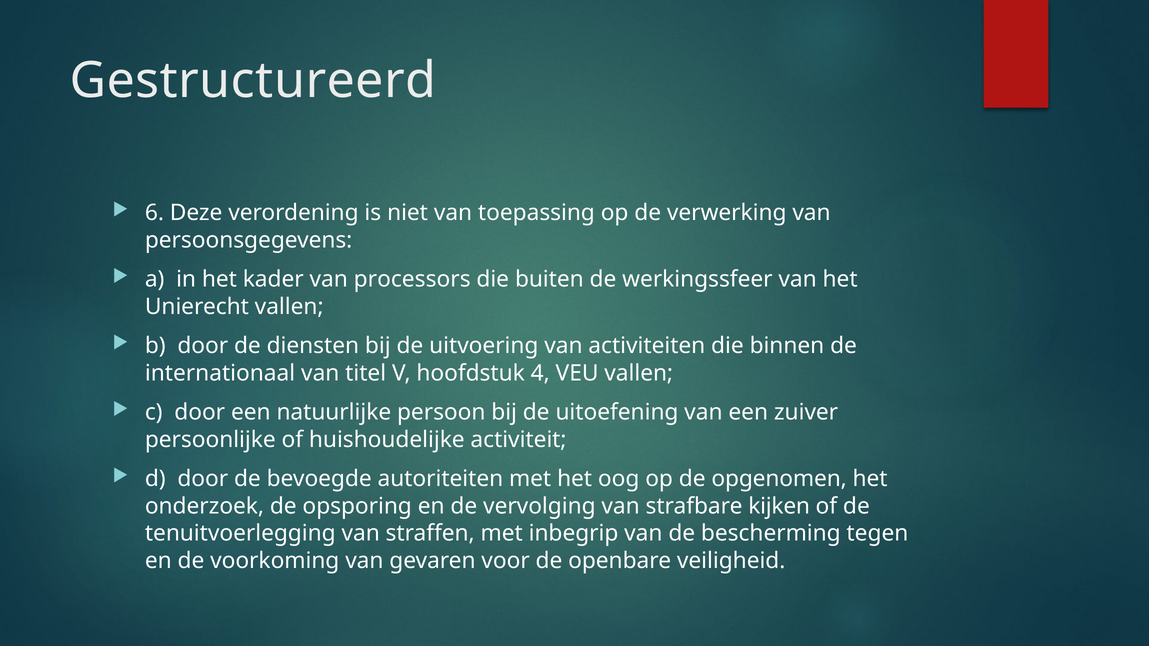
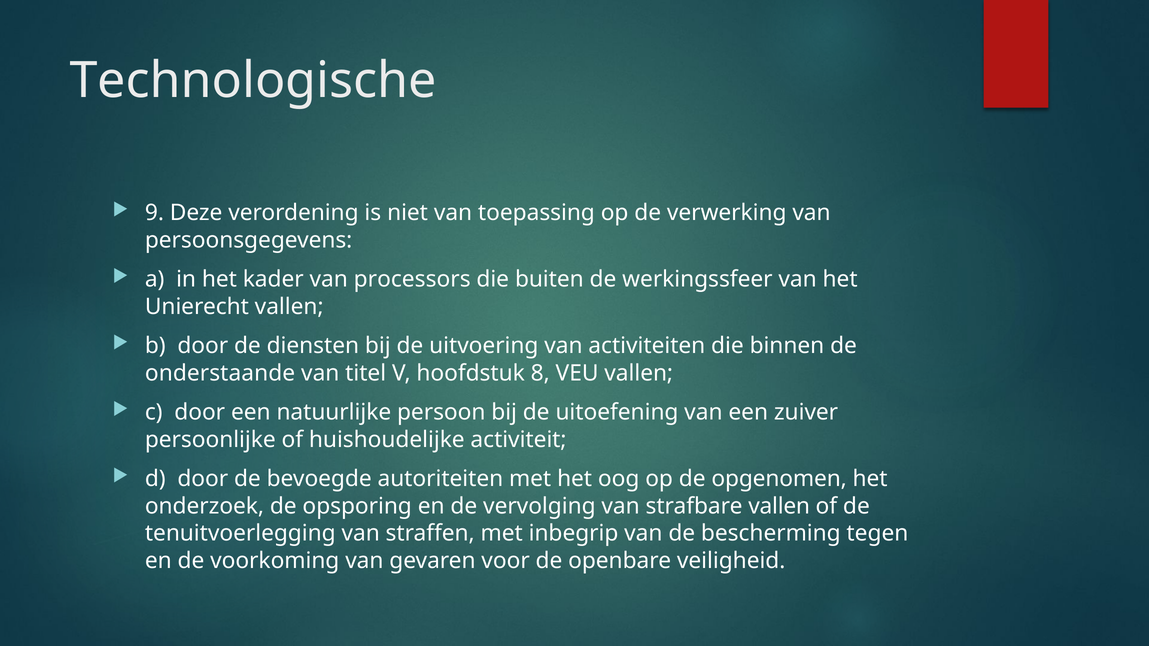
Gestructureerd: Gestructureerd -> Technologische (253, 81)
6: 6 -> 9 (154, 213)
internationaal: internationaal -> onderstaande (220, 373)
4: 4 -> 8 (540, 373)
strafbare kijken: kijken -> vallen (779, 506)
